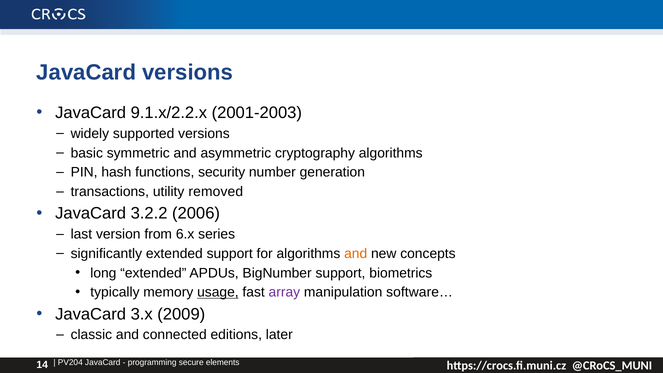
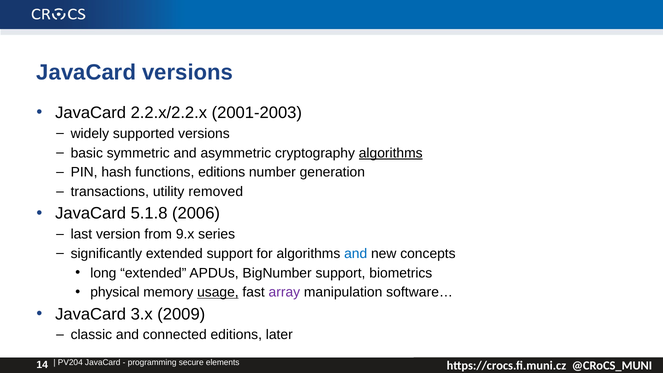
9.1.x/2.2.x: 9.1.x/2.2.x -> 2.2.x/2.2.x (169, 113)
algorithms underline: none -> present (391, 153)
functions security: security -> editions (222, 172)
3.2.2: 3.2.2 -> 5.1.8 (149, 213)
6.x: 6.x -> 9.x (185, 234)
and colour: orange -> blue (356, 254)
typically: typically -> physical (115, 292)
